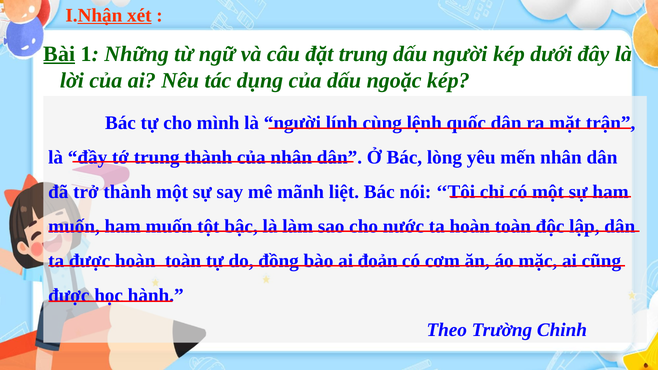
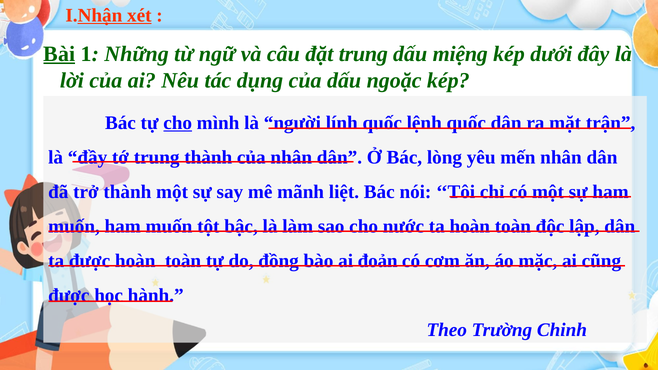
dấu người: người -> miệng (460, 54)
cho underline: none -> present (178, 123)
lính cùng: cùng -> quốc (382, 123)
